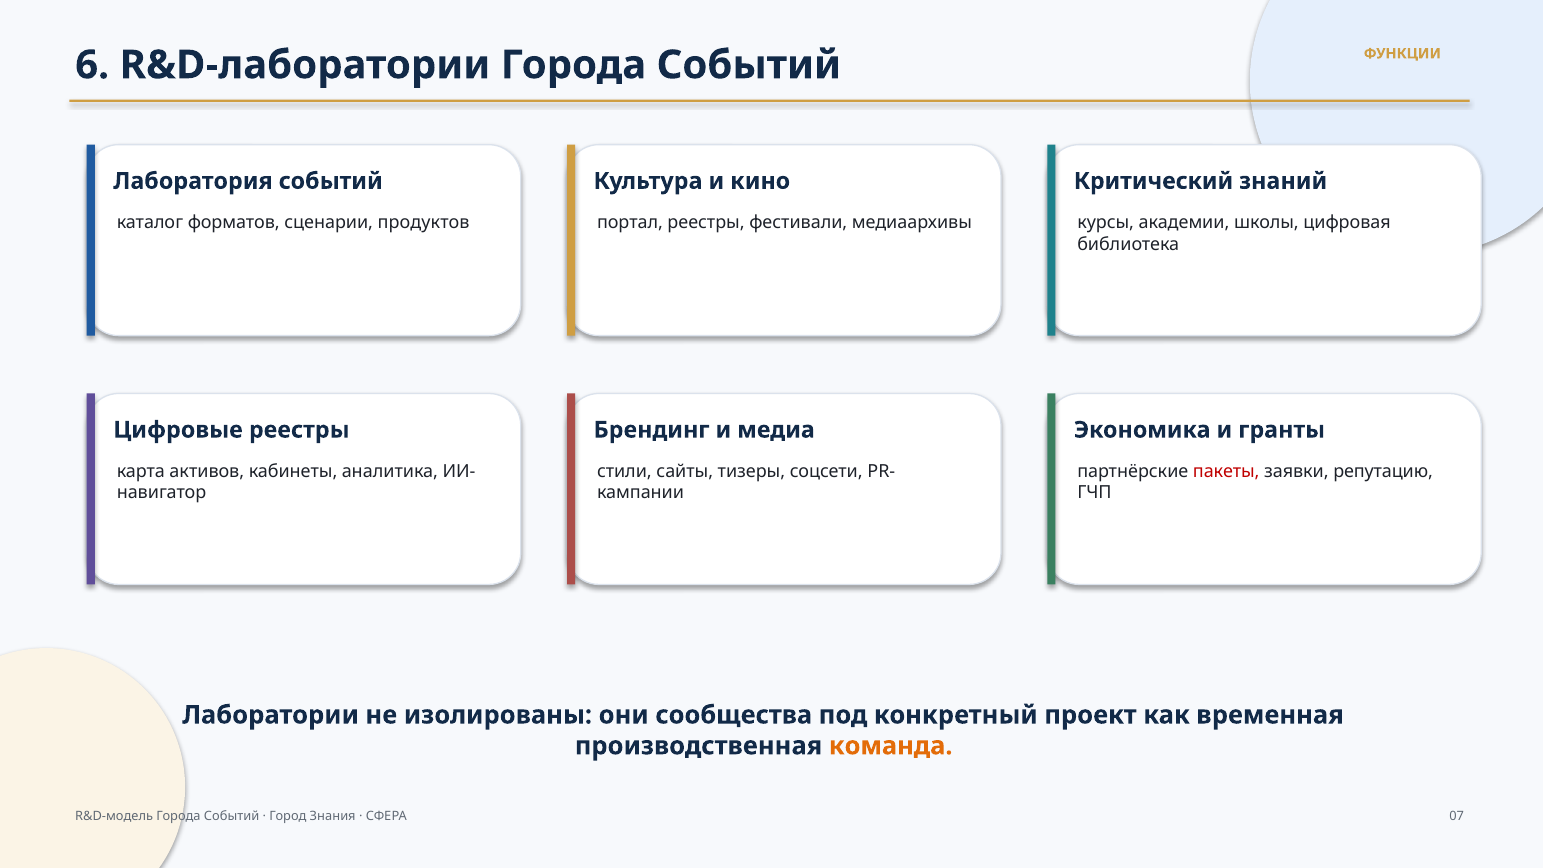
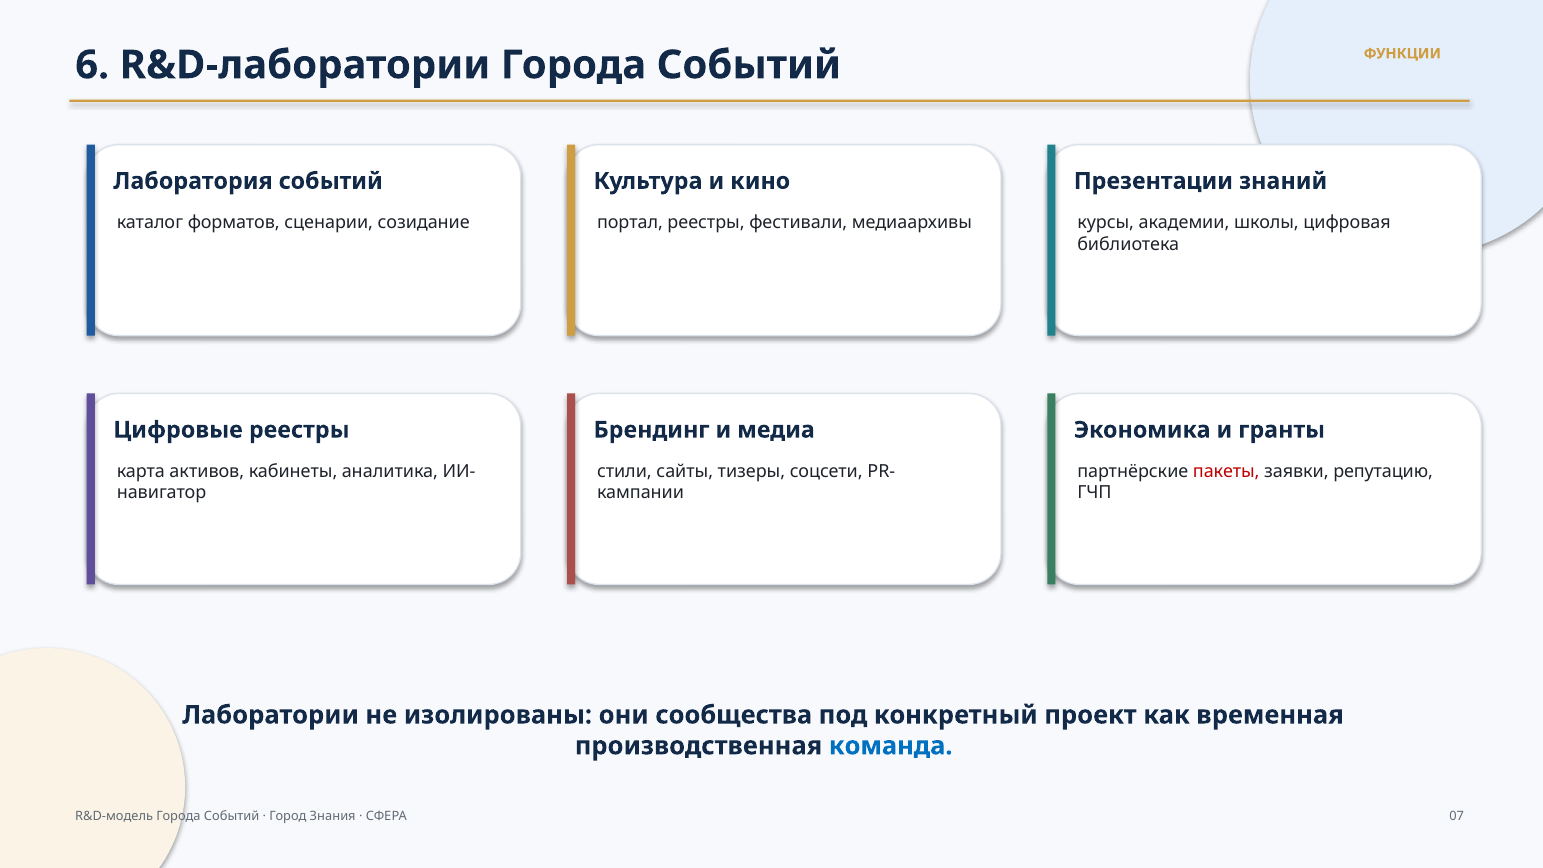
Критический: Критический -> Презентации (1153, 181)
продуктов: продуктов -> созидание (424, 223)
команда colour: orange -> blue (891, 746)
